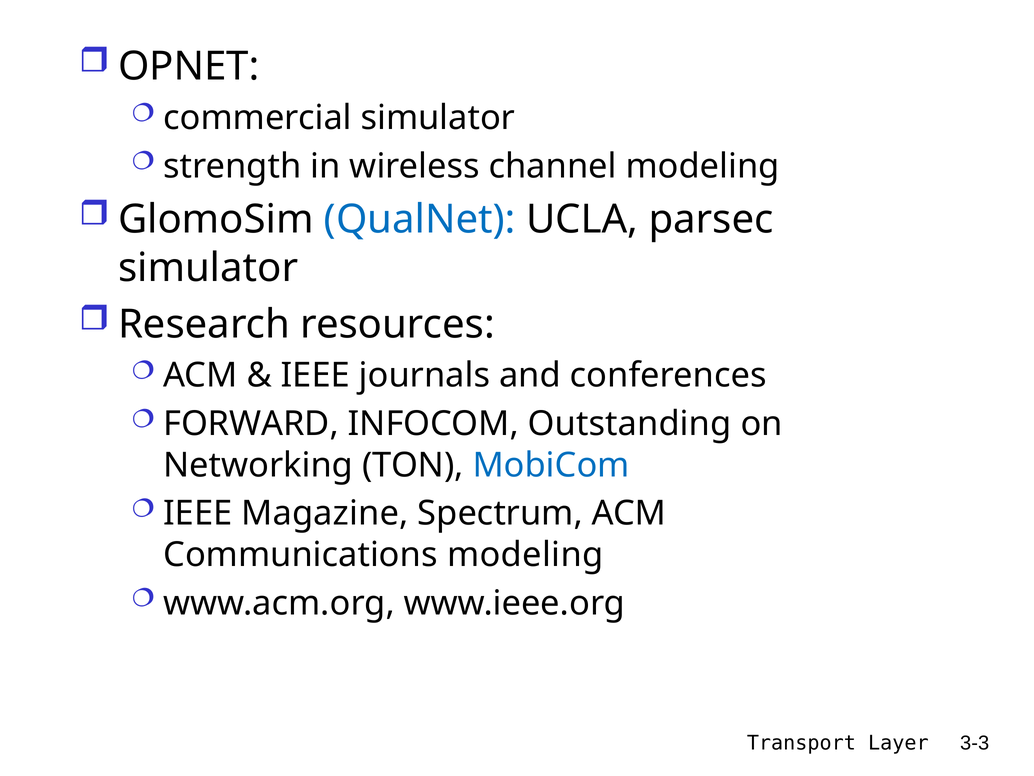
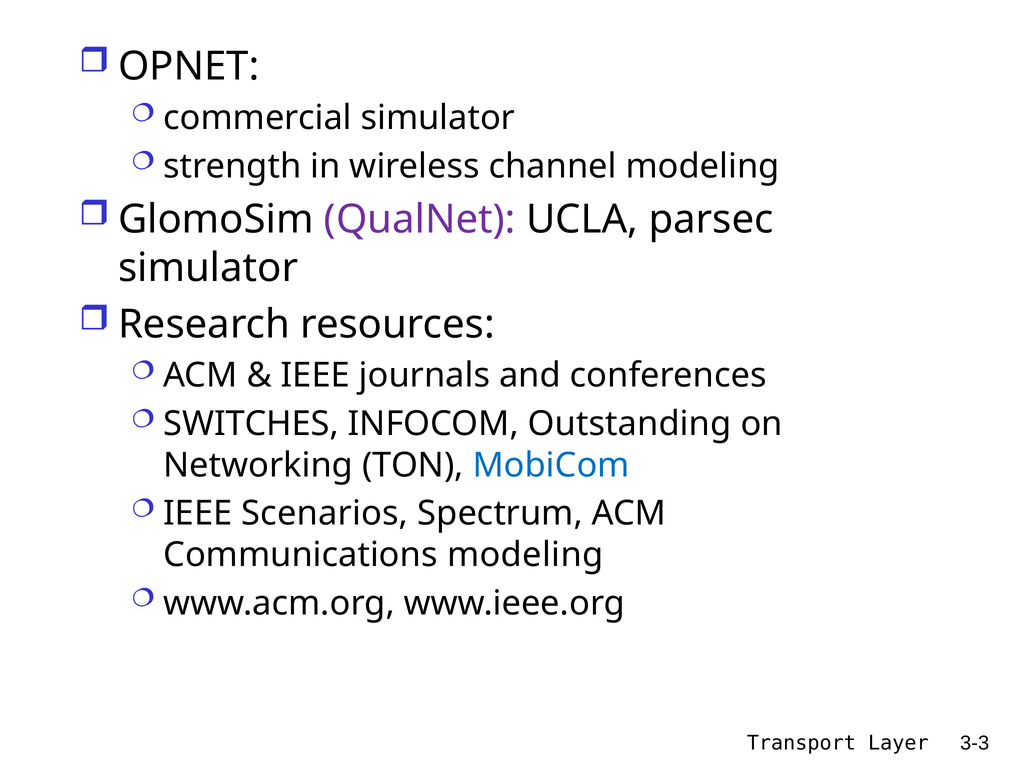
QualNet colour: blue -> purple (420, 219)
FORWARD: FORWARD -> SWITCHES (251, 424)
Magazine: Magazine -> Scenarios (325, 513)
